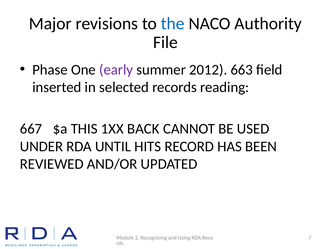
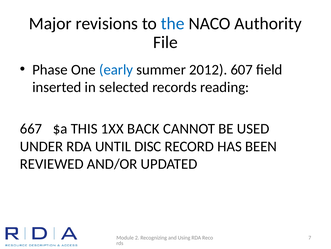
early colour: purple -> blue (116, 69)
663: 663 -> 607 (242, 69)
HITS: HITS -> DISC (148, 146)
